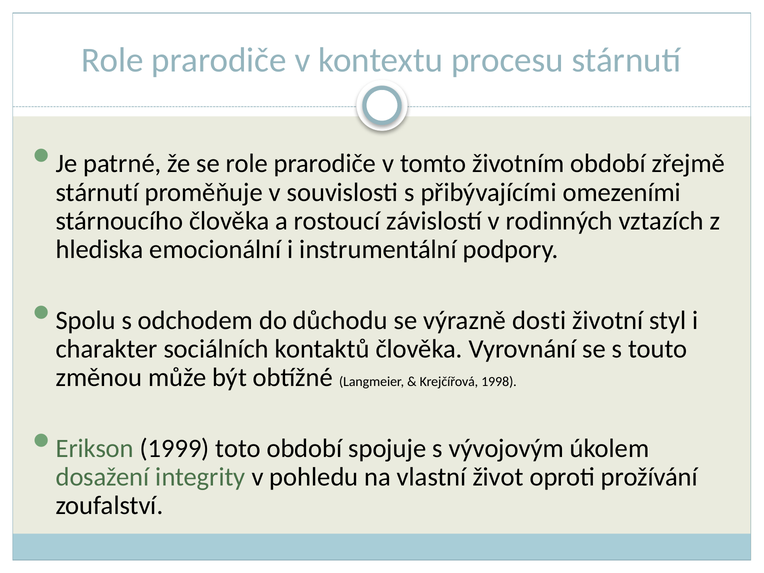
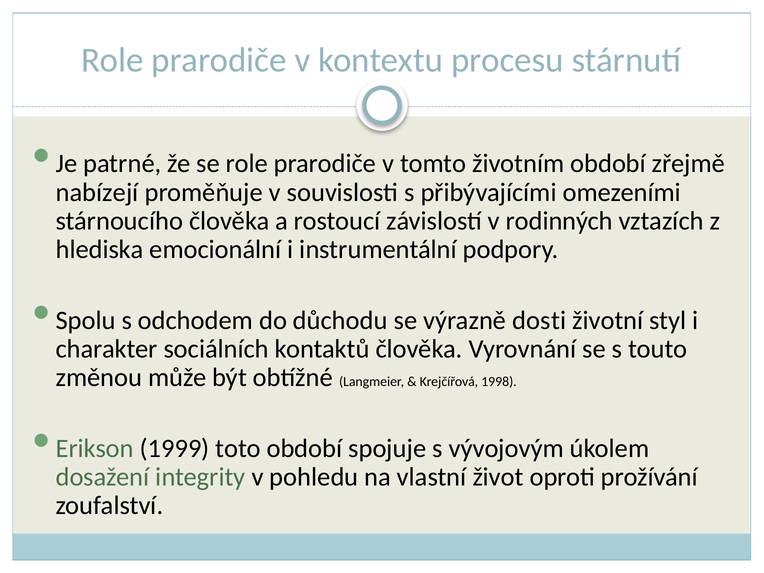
stárnutí: stárnutí -> nabízejí (97, 192)
